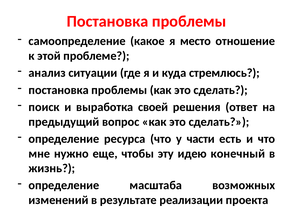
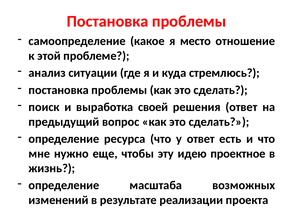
у части: части -> ответ (201, 139)
конечный: конечный -> проектное (238, 153)
